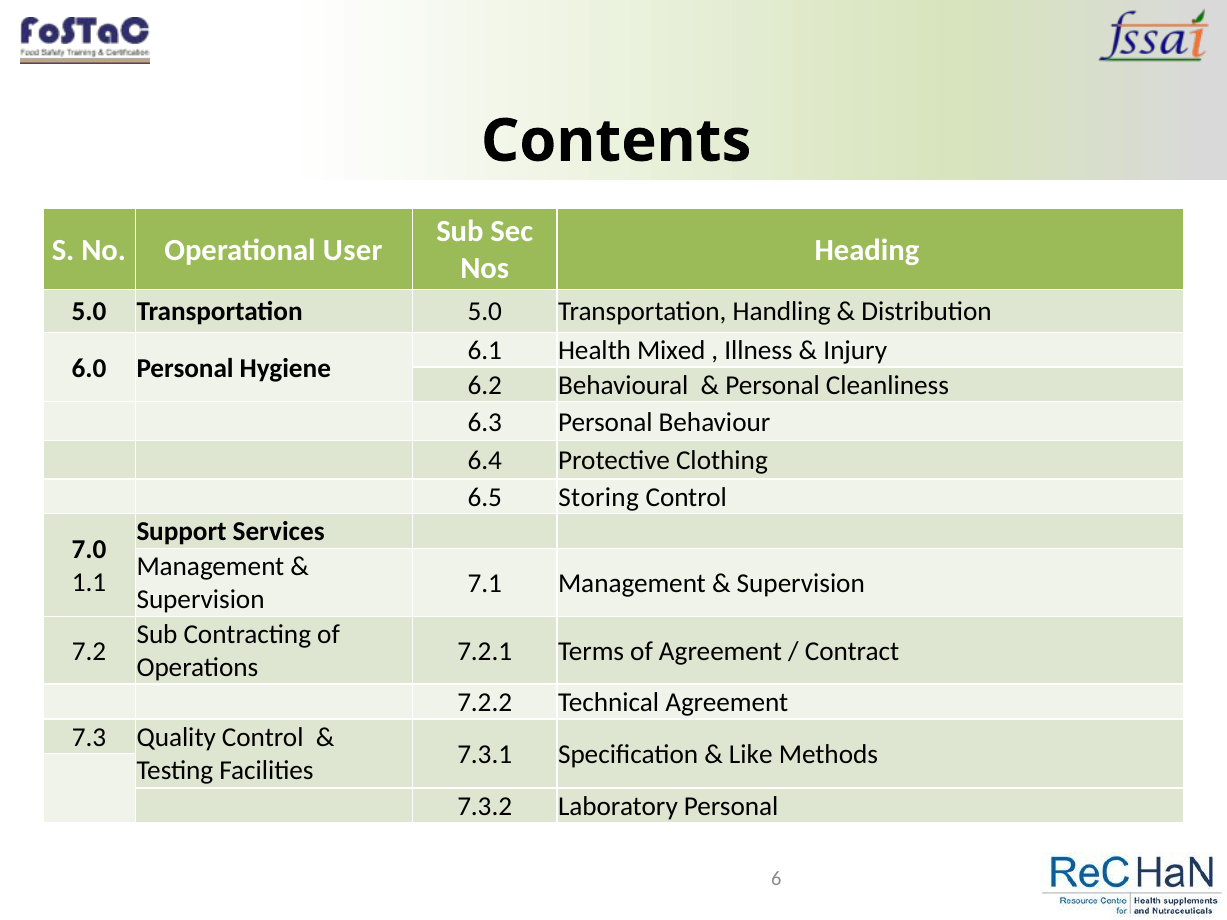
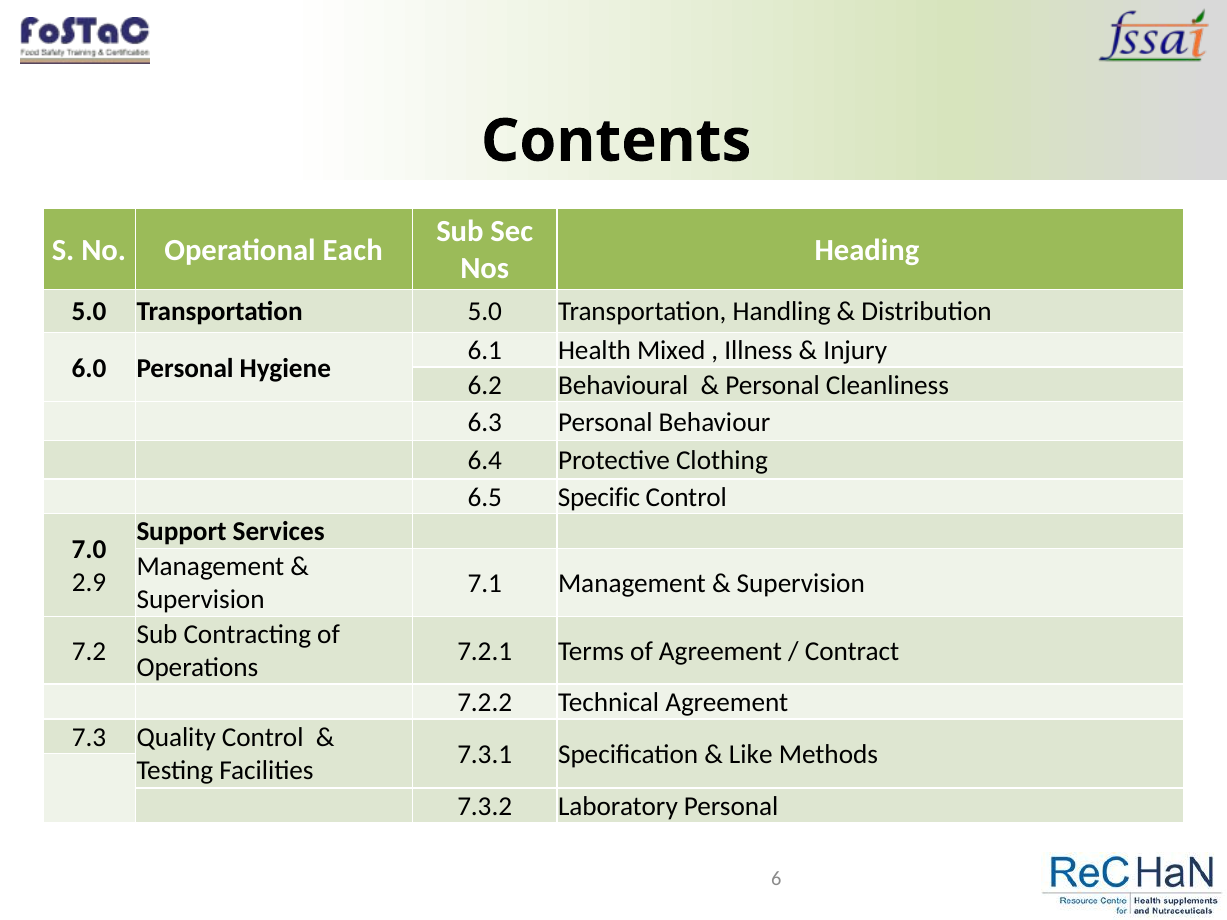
User: User -> Each (353, 250)
Storing: Storing -> Specific (599, 497)
1.1: 1.1 -> 2.9 (89, 583)
